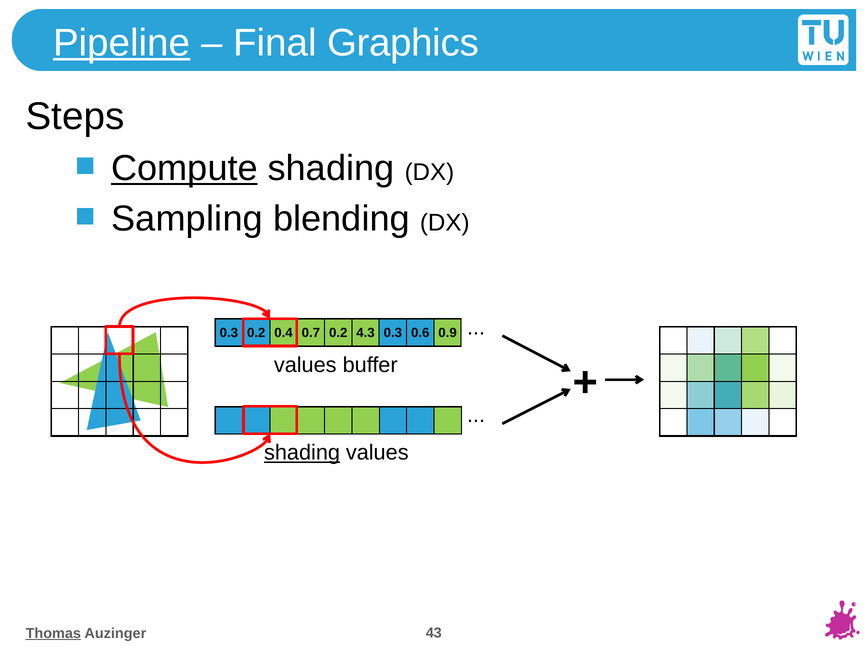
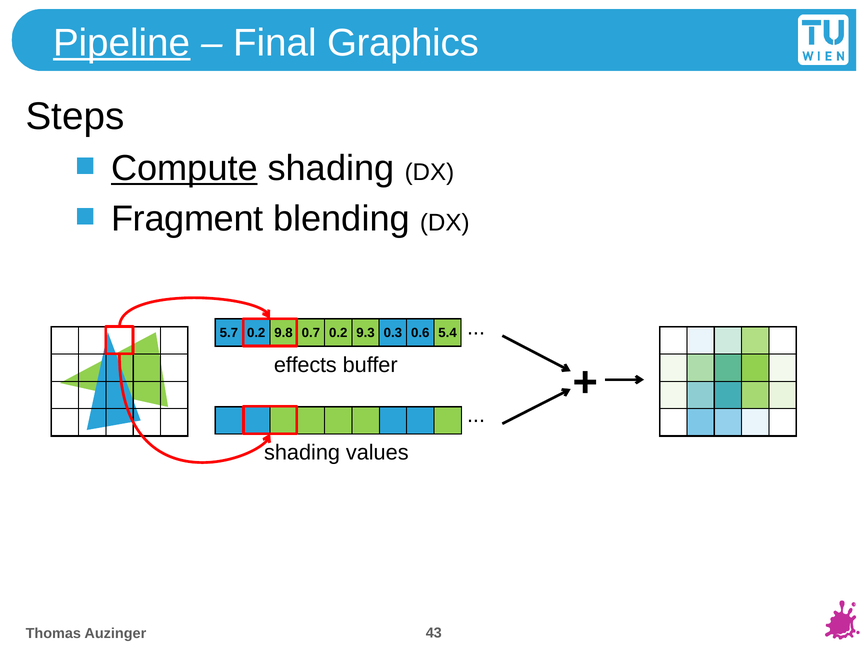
Sampling: Sampling -> Fragment (187, 219)
0.3: 0.3 -> 5.7 (229, 333)
0.4: 0.4 -> 9.8 (284, 333)
4.3: 4.3 -> 9.3 (366, 333)
0.9: 0.9 -> 5.4 (448, 333)
values: values -> effects (305, 365)
shading underline: present -> none (302, 453)
Thomas underline: present -> none (53, 633)
